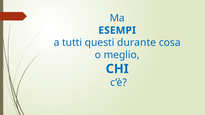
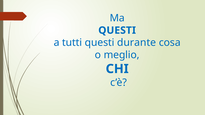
ESEMPI: ESEMPI -> QUESTI (117, 30)
